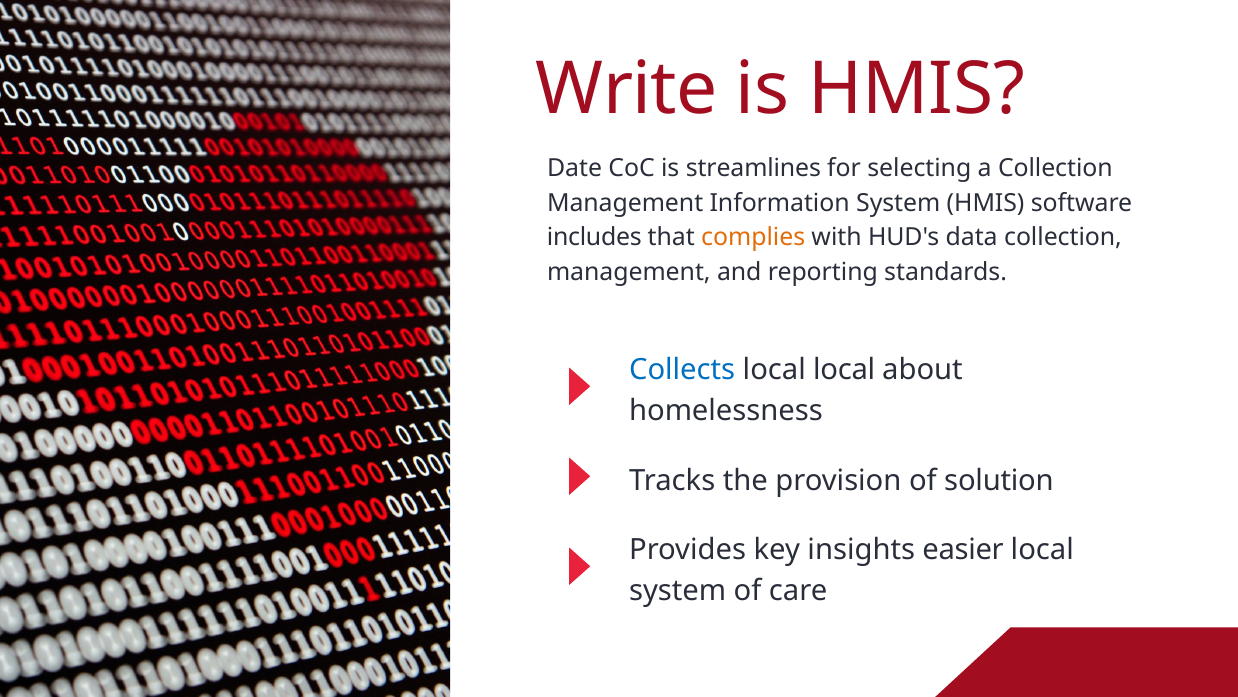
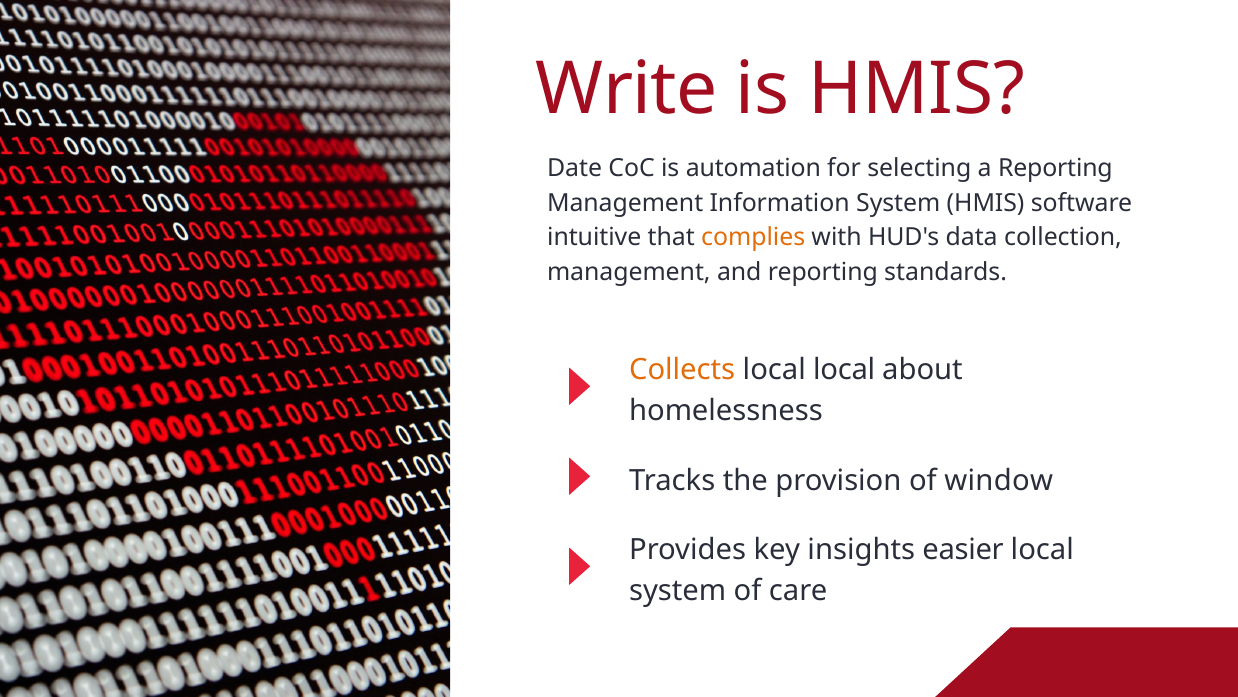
streamlines: streamlines -> automation (753, 168)
a Collection: Collection -> Reporting (1055, 168)
includes: includes -> intuitive (594, 237)
Collects colour: blue -> orange (682, 370)
solution: solution -> window (999, 480)
